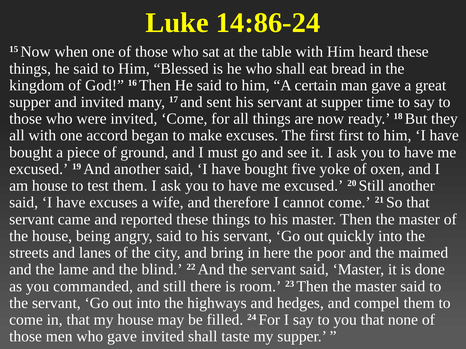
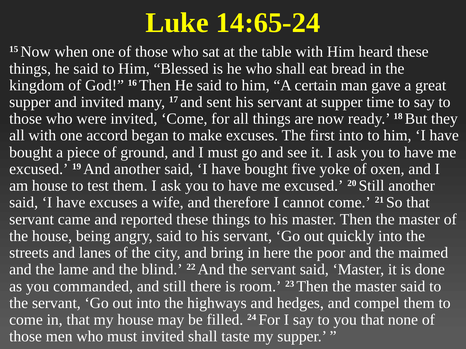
14:86-24: 14:86-24 -> 14:65-24 (268, 23)
first first: first -> into (351, 136)
who gave: gave -> must (122, 337)
